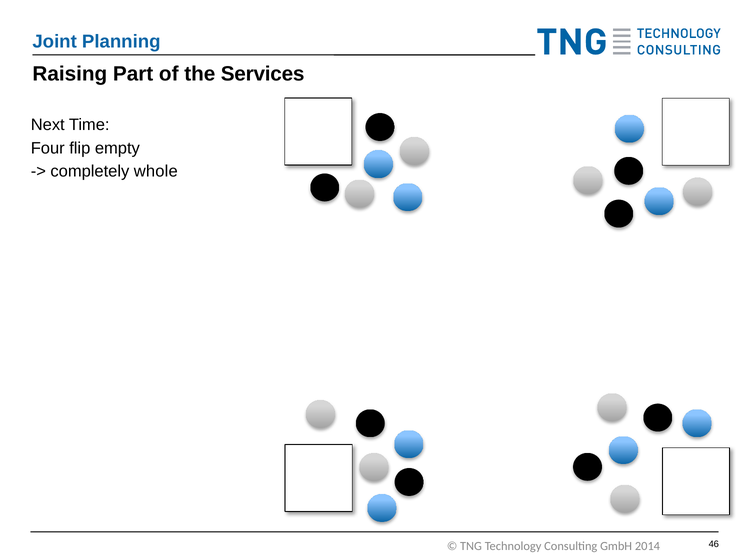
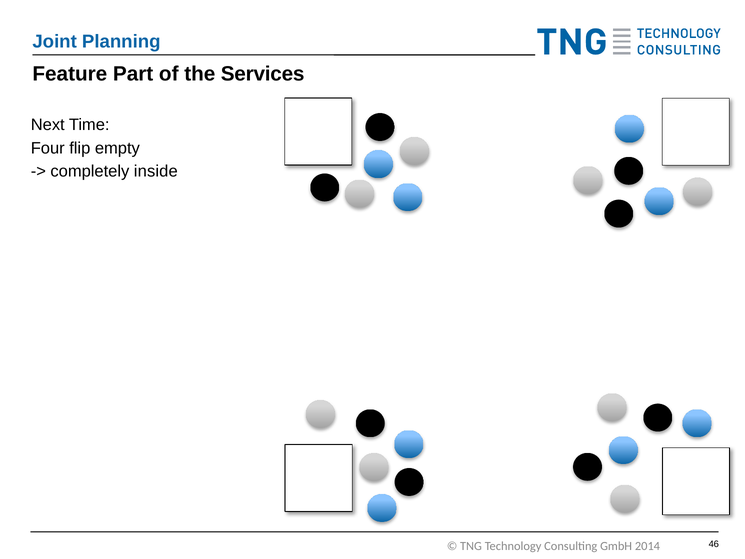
Raising: Raising -> Feature (70, 74)
whole: whole -> inside (156, 171)
